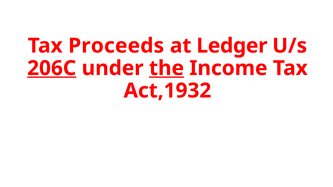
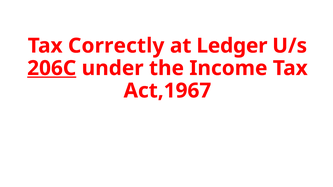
Proceeds: Proceeds -> Correctly (116, 46)
the underline: present -> none (166, 68)
Act,1932: Act,1932 -> Act,1967 (167, 91)
